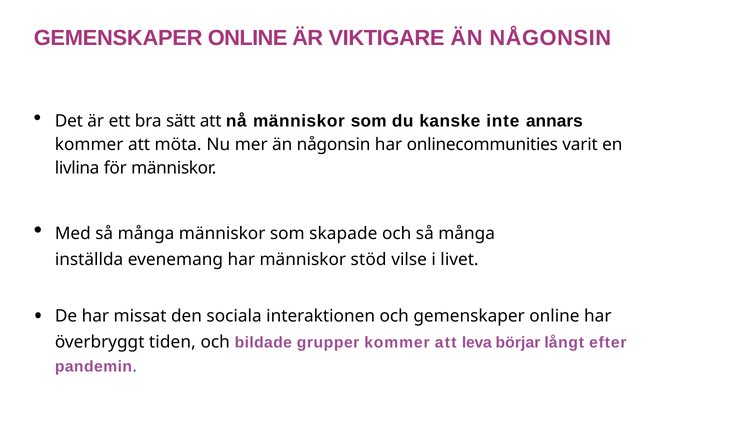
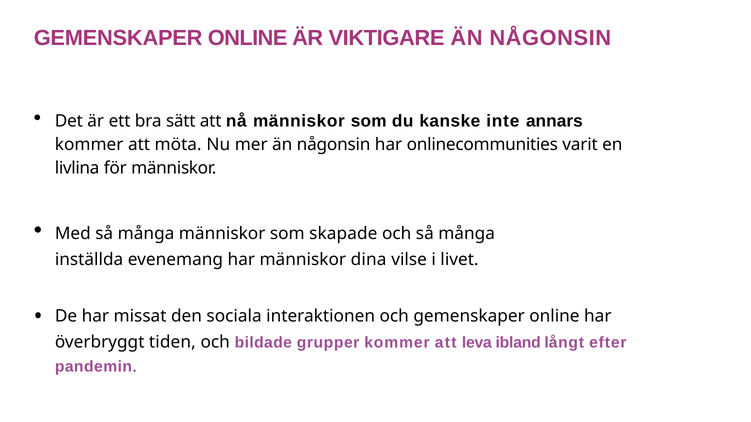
stöd: stöd -> dina (369, 260)
börjar: börjar -> ibland (518, 343)
